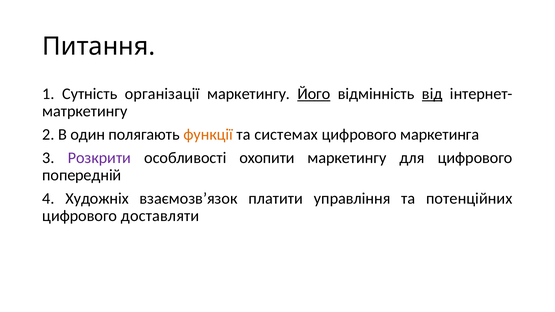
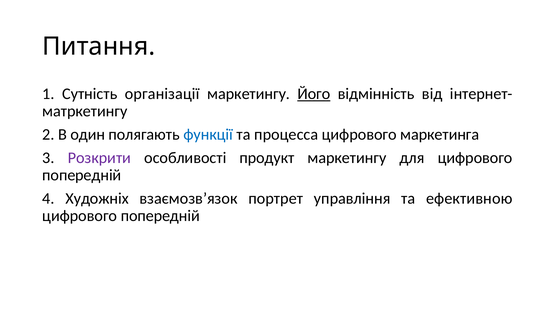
від underline: present -> none (432, 94)
функції colour: orange -> blue (208, 135)
системах: системах -> процесса (286, 135)
охопити: охопити -> продукт (267, 158)
платити: платити -> портрет (276, 199)
потенційних: потенційних -> ефективною (469, 199)
доставляти: доставляти -> попередній (160, 216)
